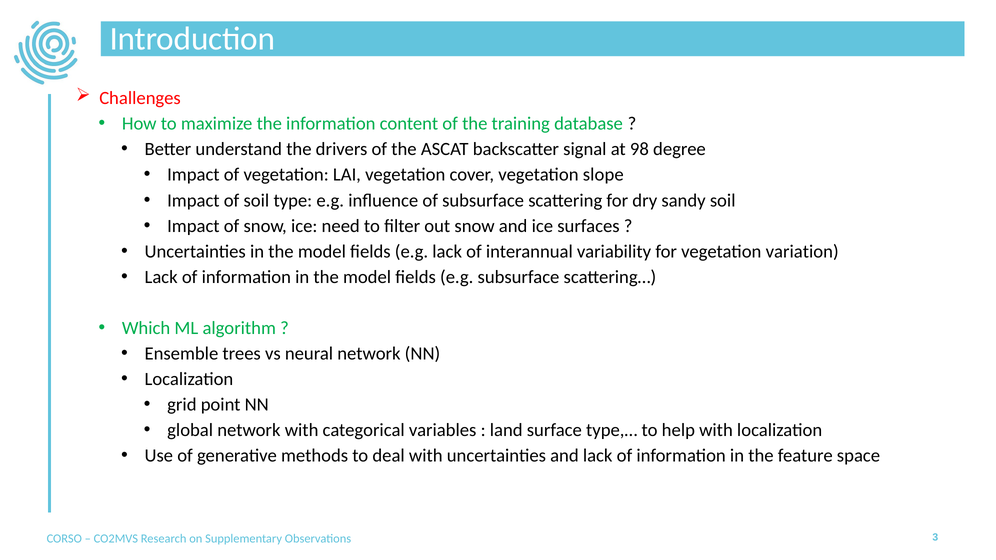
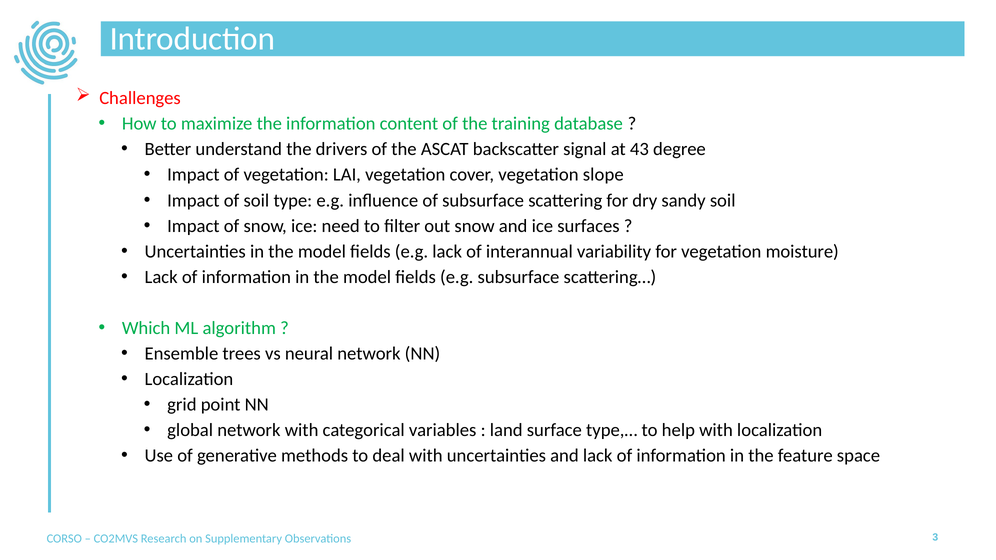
98: 98 -> 43 (639, 149)
variation: variation -> moisture (802, 251)
